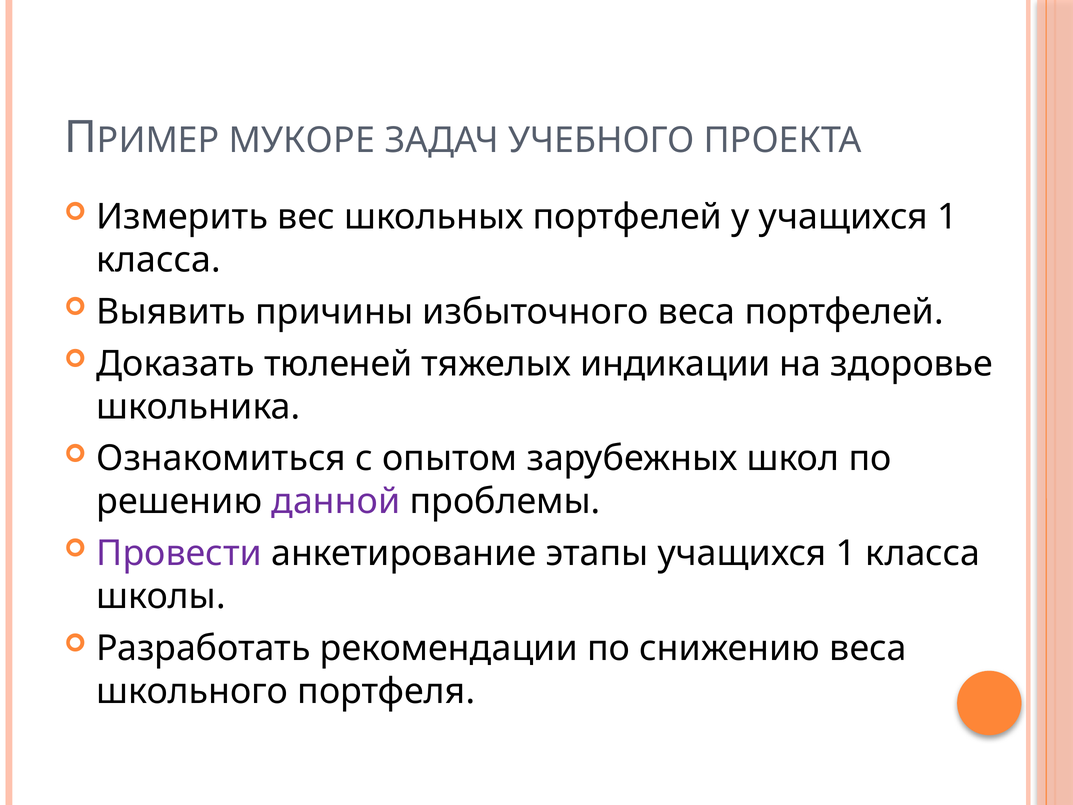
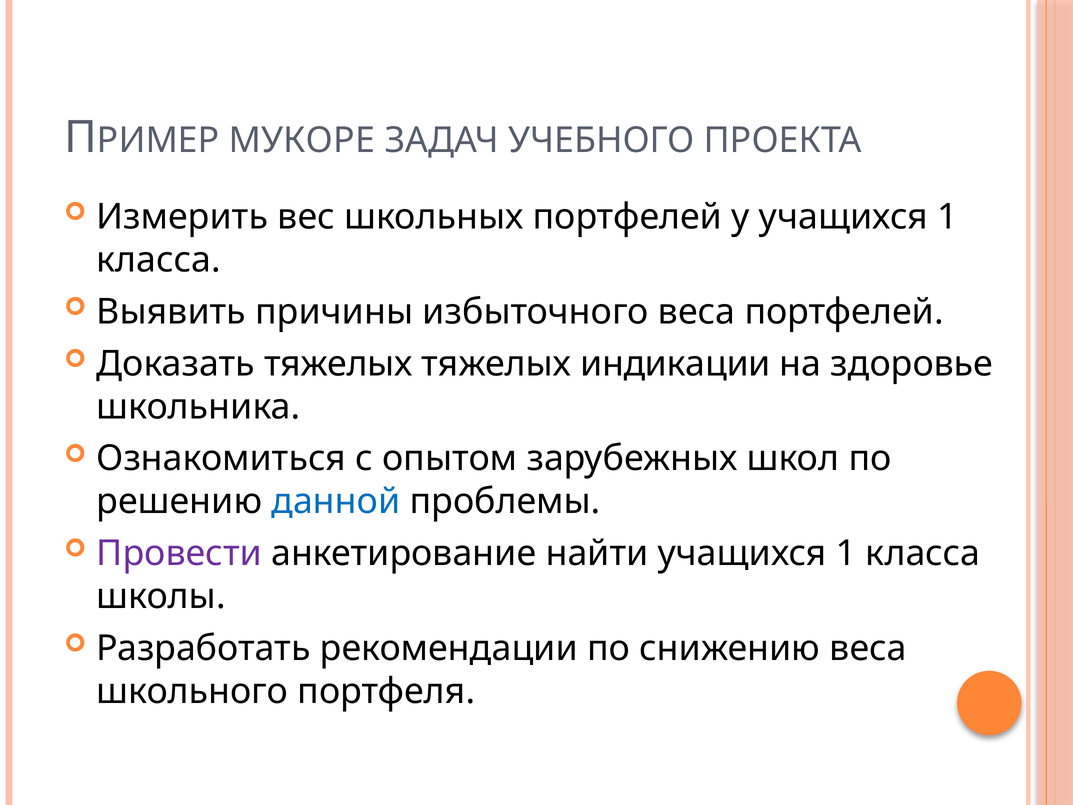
Доказать тюленей: тюленей -> тяжелых (338, 364)
данной colour: purple -> blue (336, 501)
этапы: этапы -> найти (597, 553)
